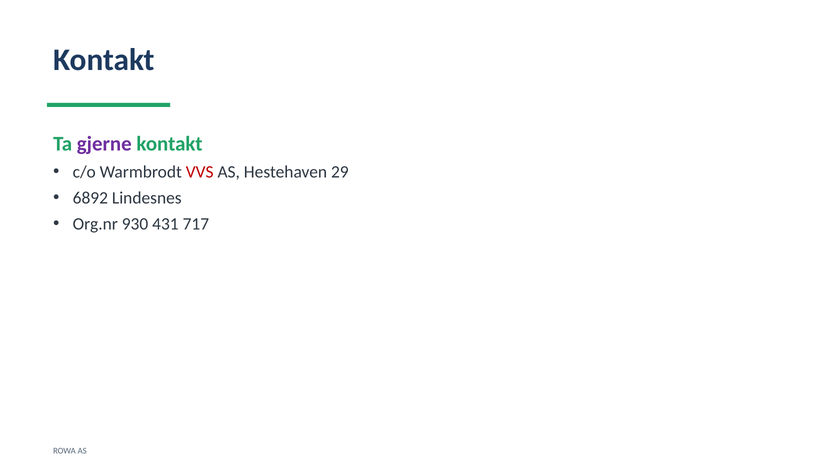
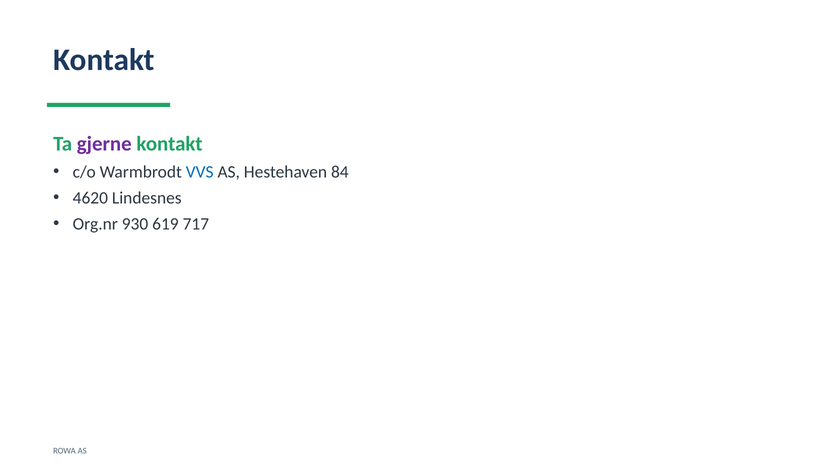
VVS colour: red -> blue (200, 172)
29: 29 -> 84 (340, 172)
6892: 6892 -> 4620 (90, 198)
431: 431 -> 619 (165, 224)
